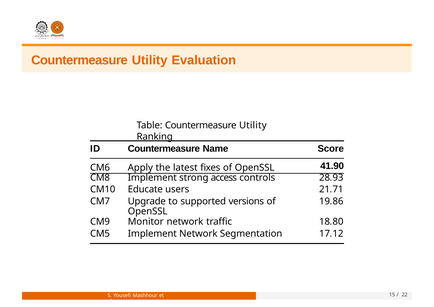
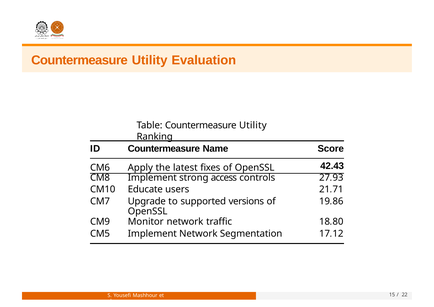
41.90: 41.90 -> 42.43 (332, 166)
28: 28 -> 27 (325, 178)
